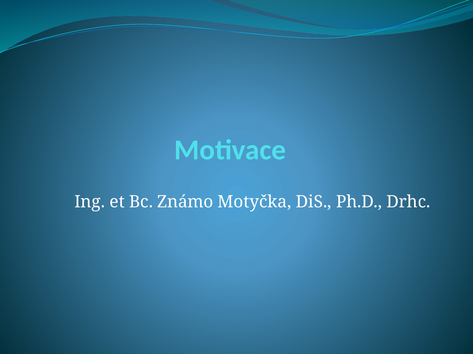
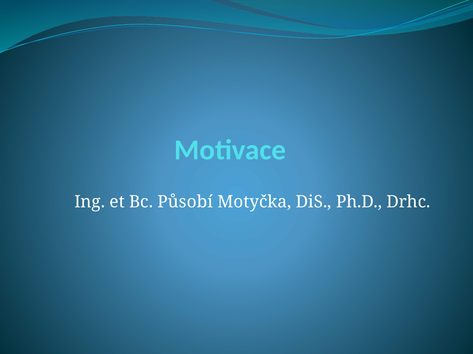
Známo: Známo -> Působí (185, 202)
